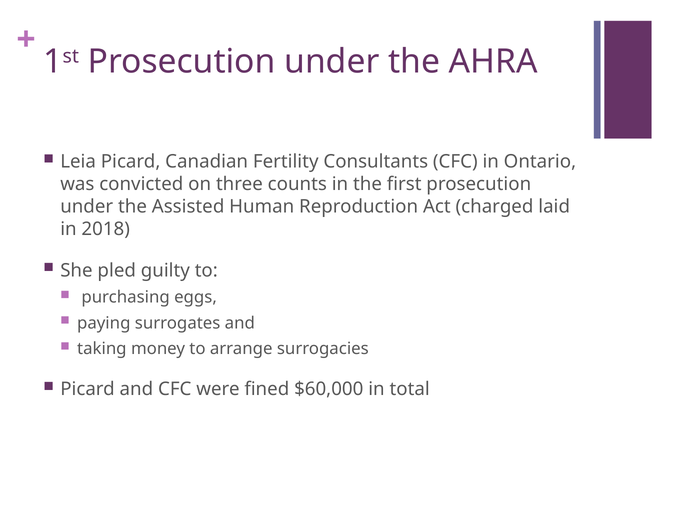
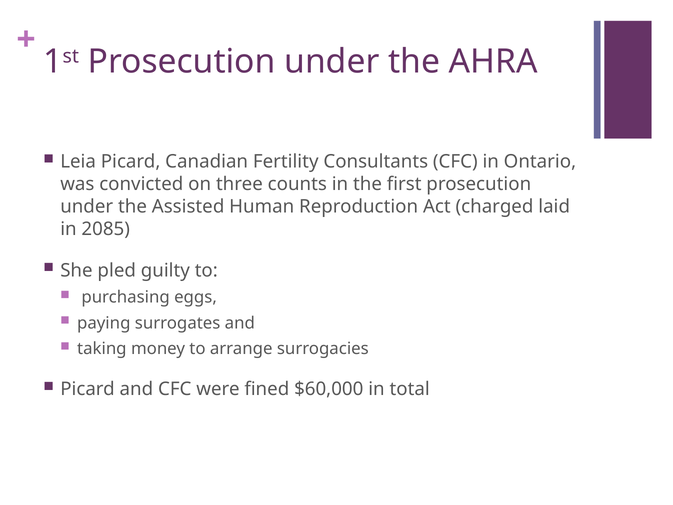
2018: 2018 -> 2085 (106, 229)
